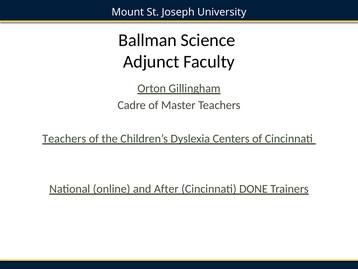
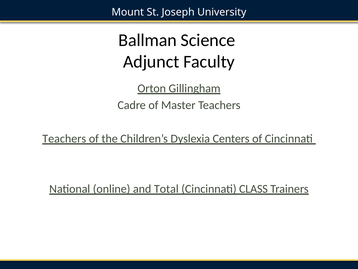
After: After -> Total (166, 189)
DONE: DONE -> CLASS (253, 189)
